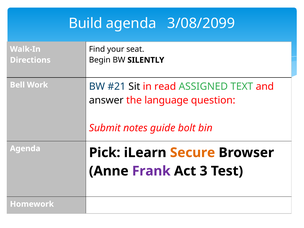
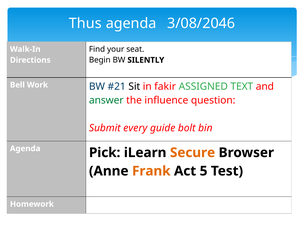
Build: Build -> Thus (85, 23)
3/08/2099: 3/08/2099 -> 3/08/2046 (201, 23)
read: read -> fakir (165, 86)
answer colour: black -> green (106, 100)
language: language -> influence (166, 100)
notes: notes -> every (135, 128)
Frank colour: purple -> orange (151, 171)
3: 3 -> 5 (204, 171)
